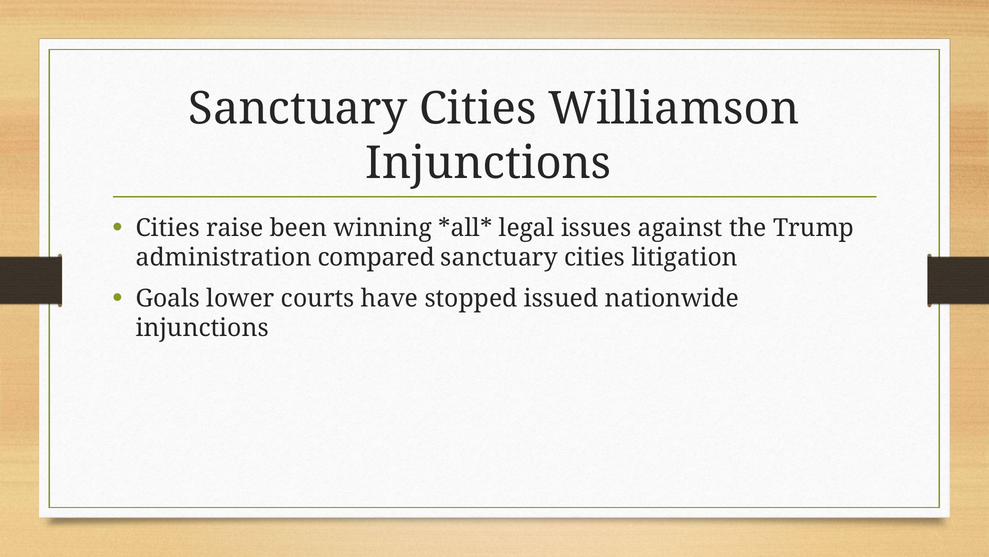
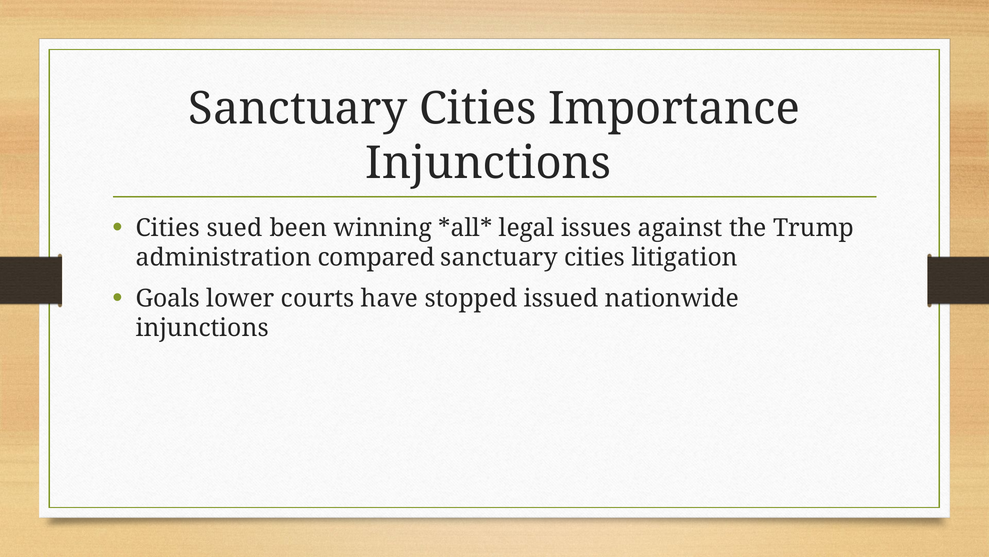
Williamson: Williamson -> Importance (674, 109)
raise: raise -> sued (235, 228)
